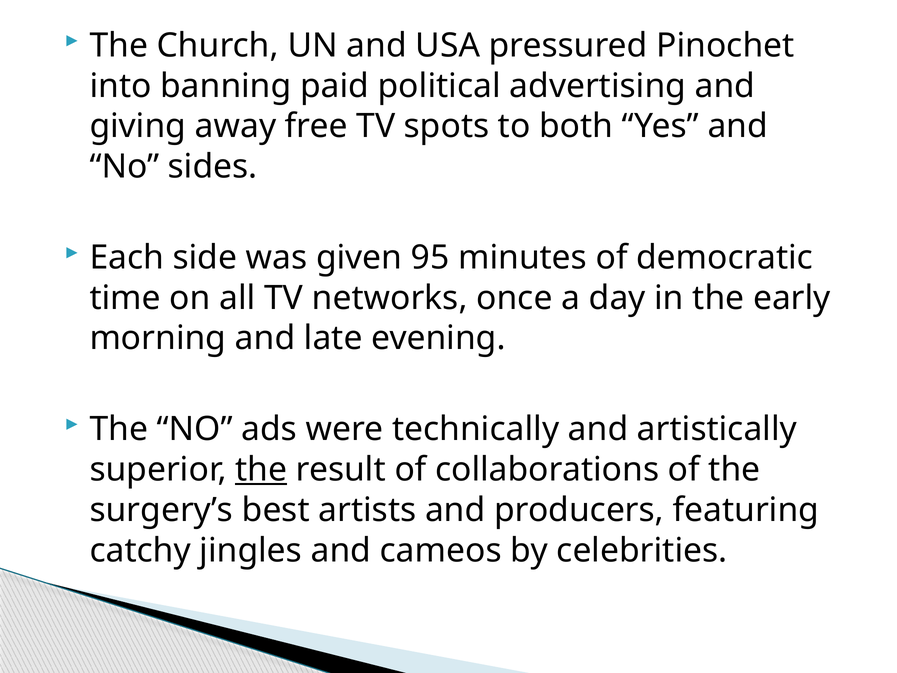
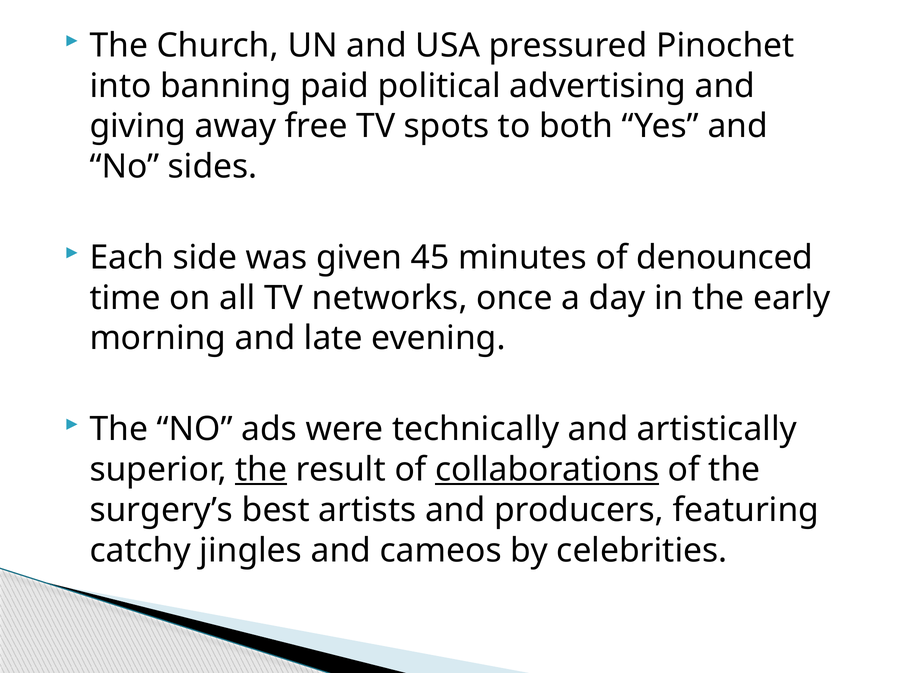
95: 95 -> 45 (430, 257)
democratic: democratic -> denounced (725, 257)
collaborations underline: none -> present (547, 469)
